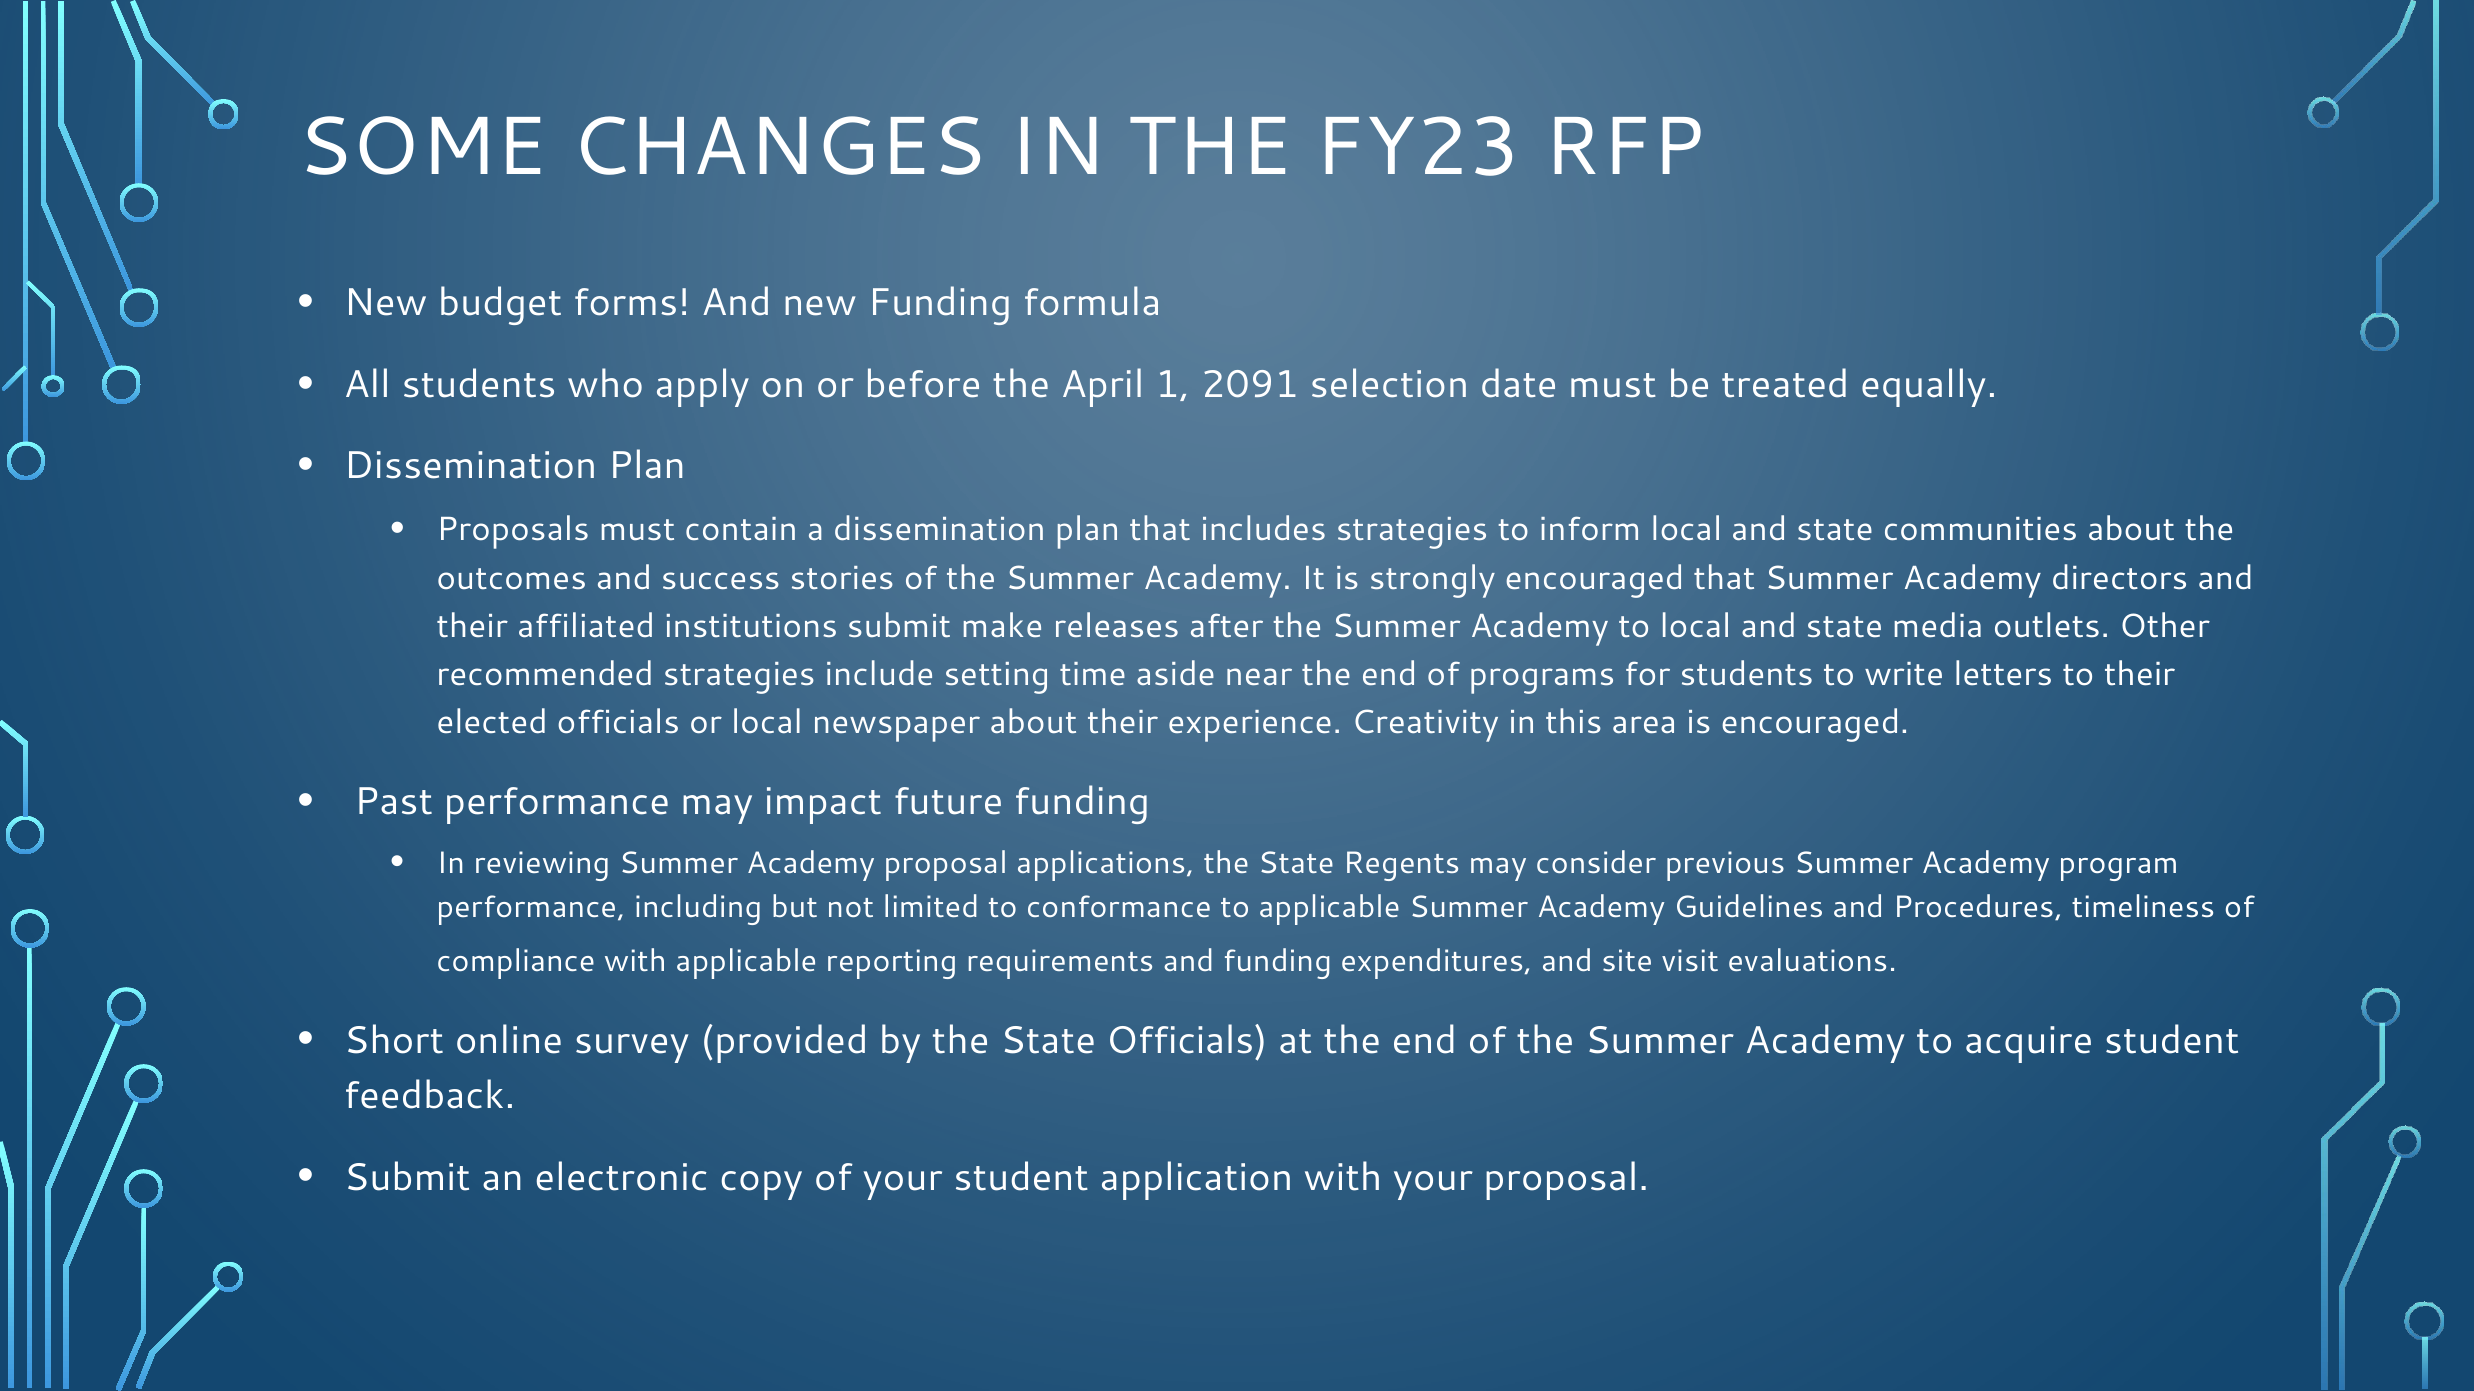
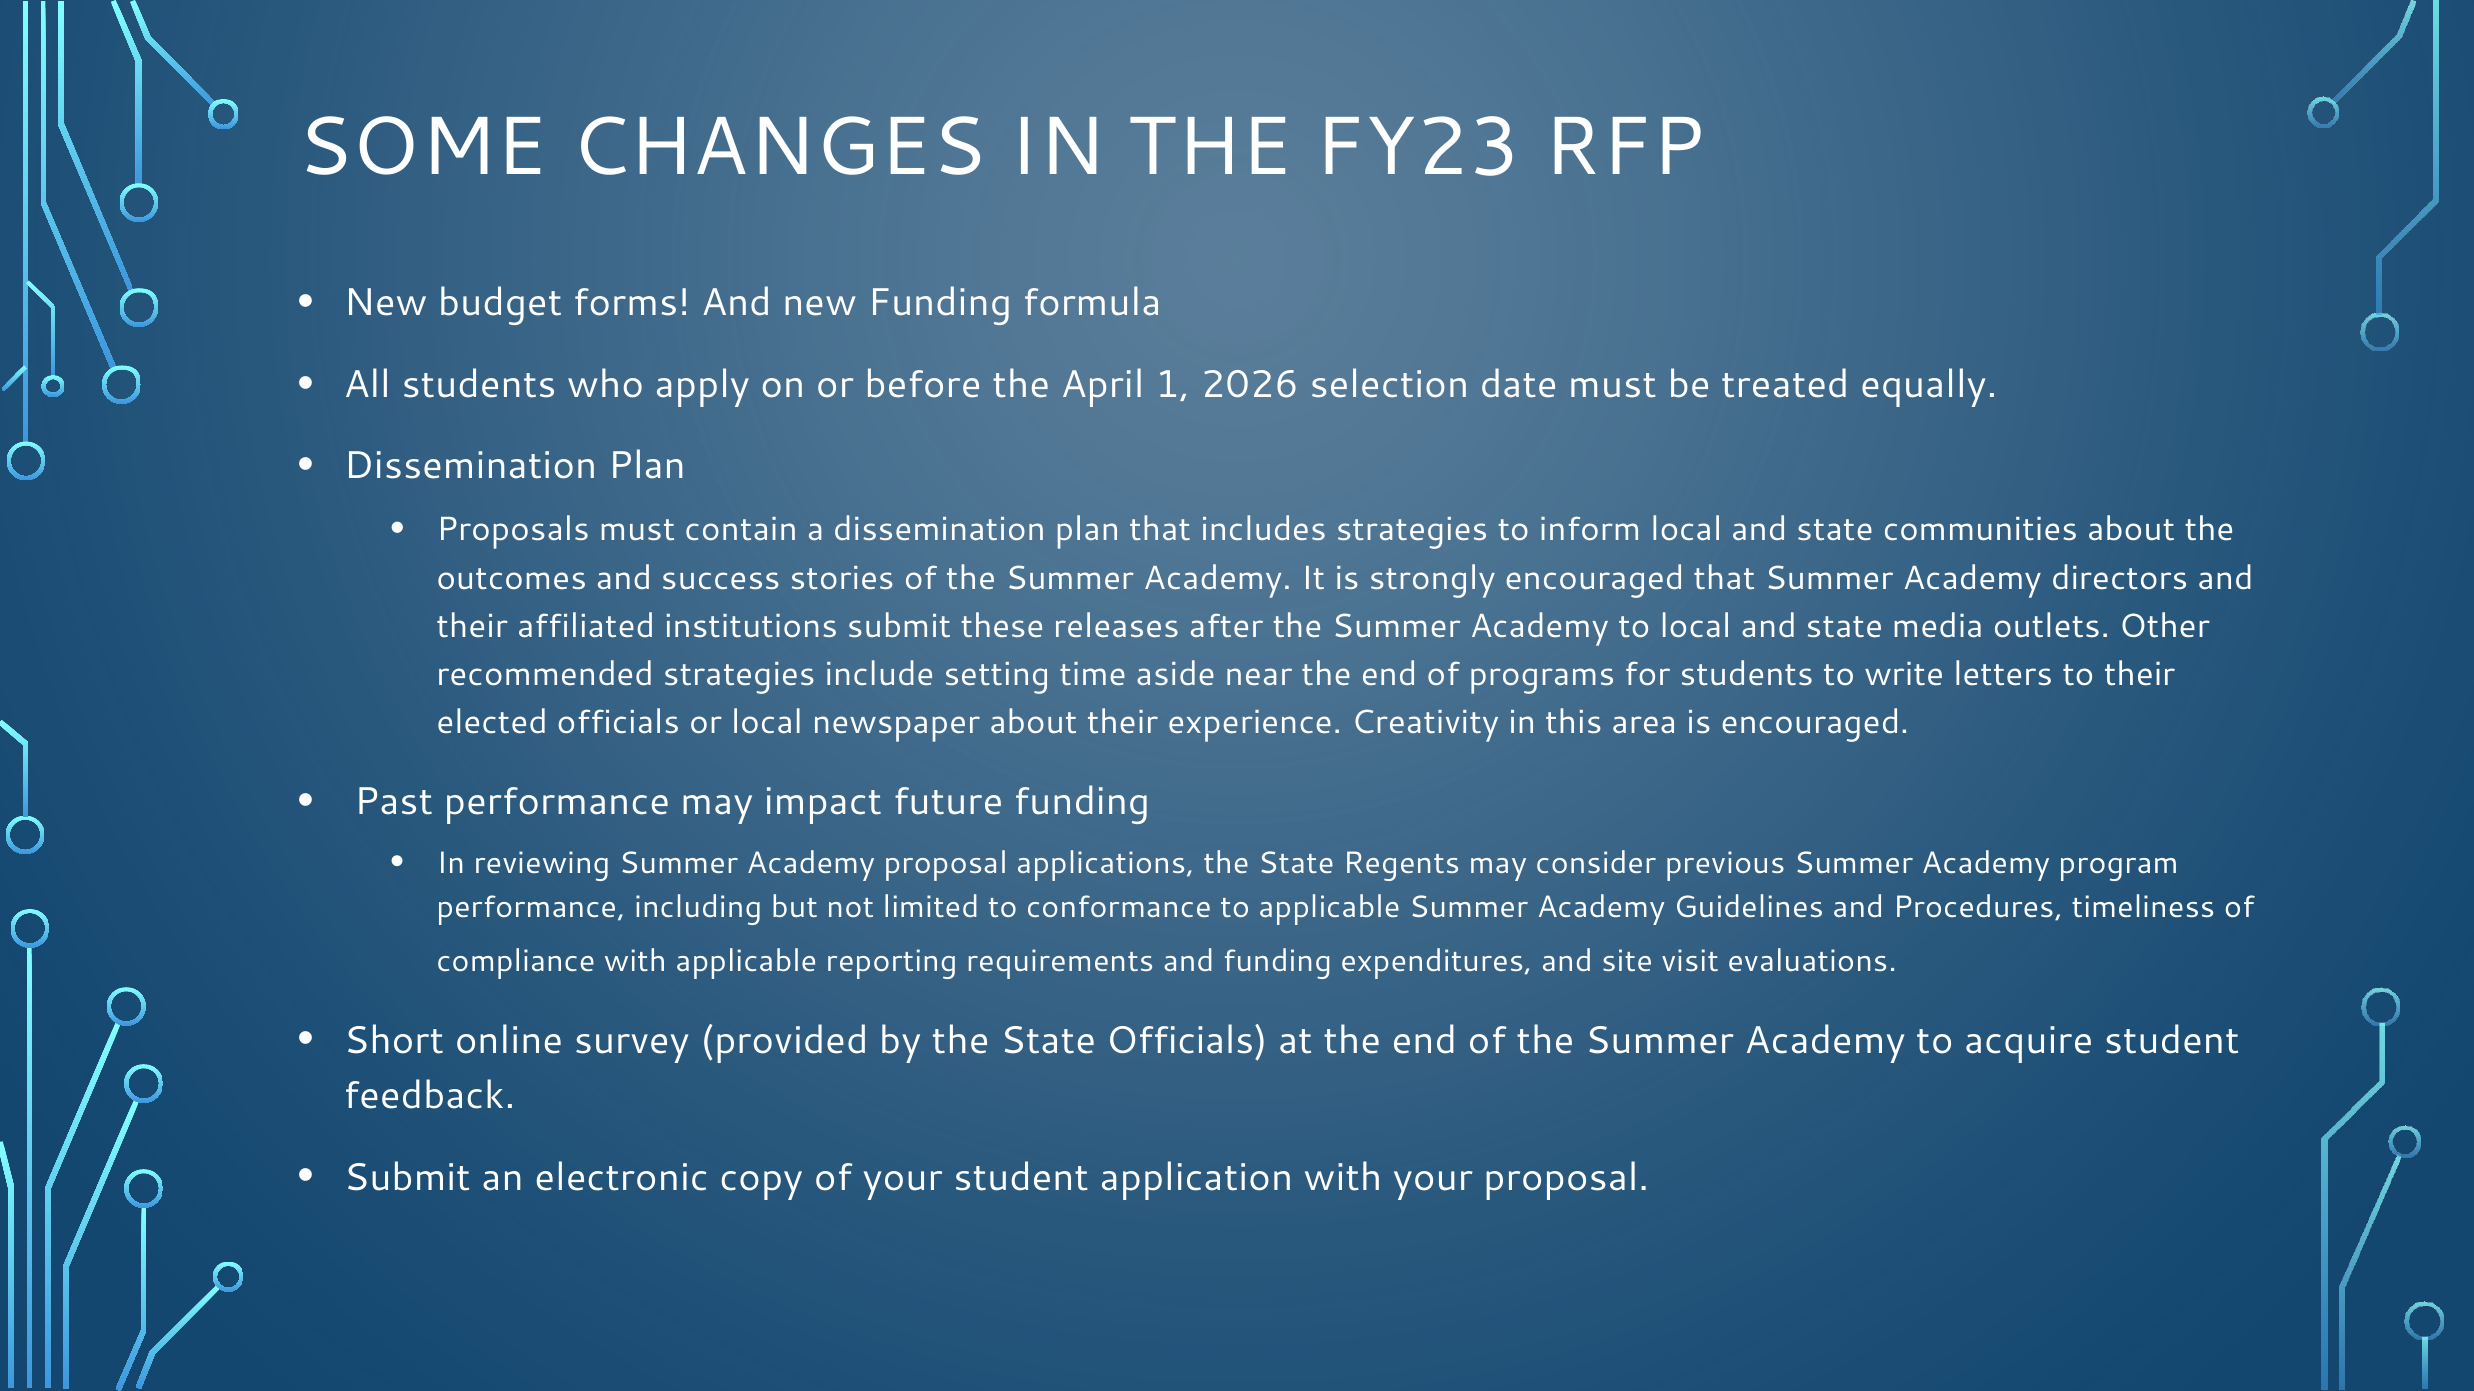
2091: 2091 -> 2026 (1250, 385)
make: make -> these (1002, 627)
